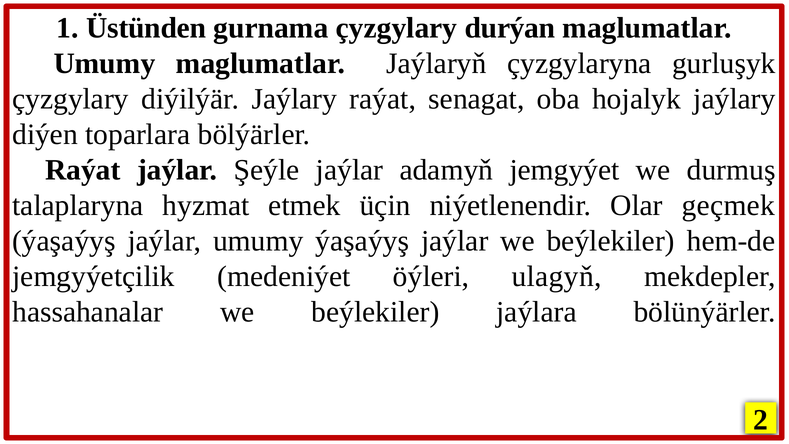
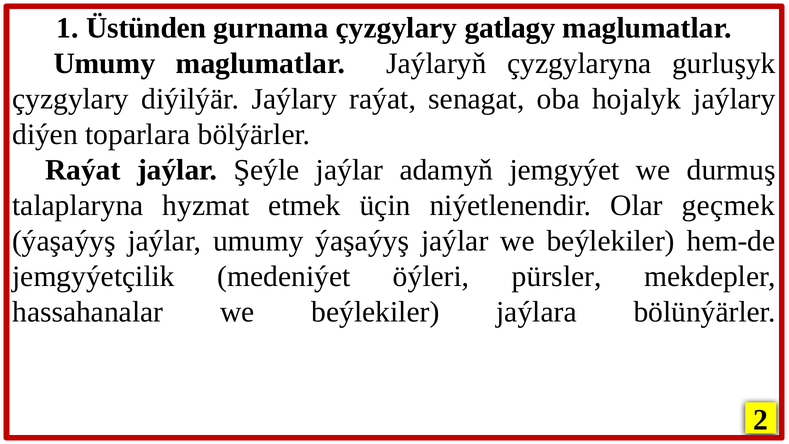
durýan: durýan -> gatlagy (510, 28)
ulagyň: ulagyň -> pürsler (557, 276)
